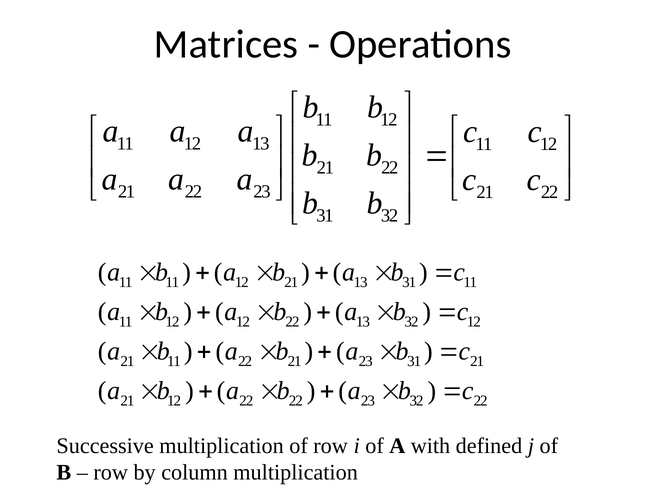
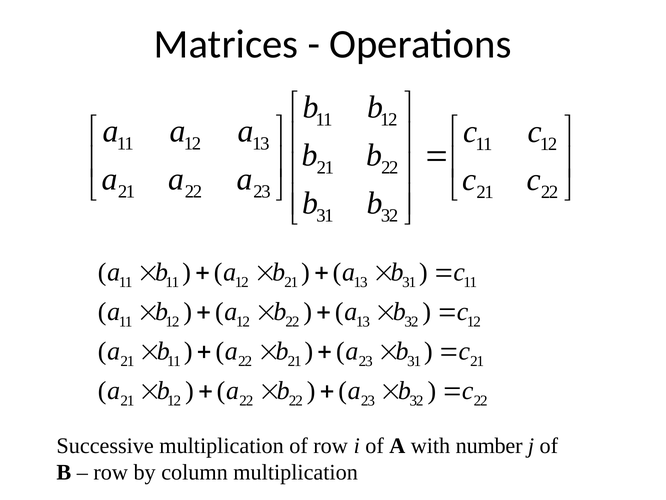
defined: defined -> number (489, 445)
